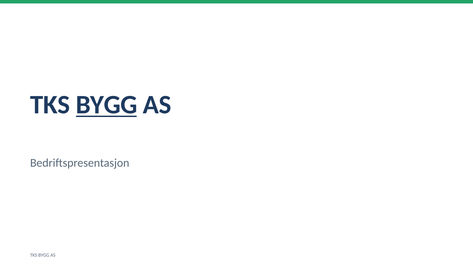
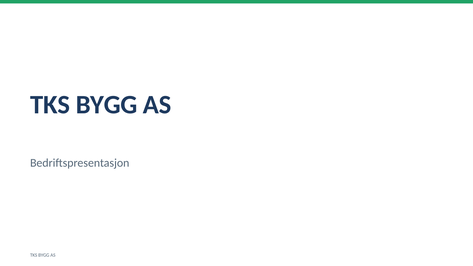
BYGG underline: present -> none (107, 105)
